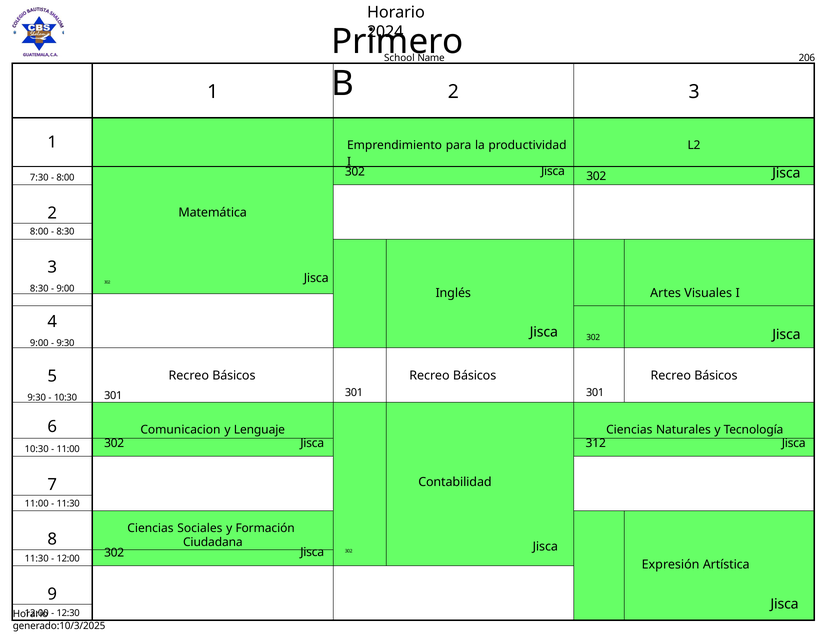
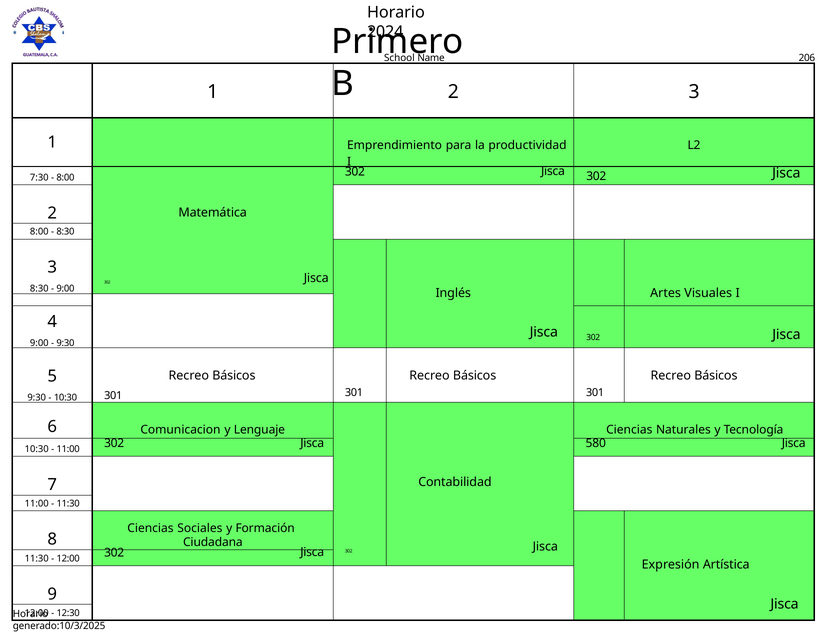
312: 312 -> 580 (596, 443)
